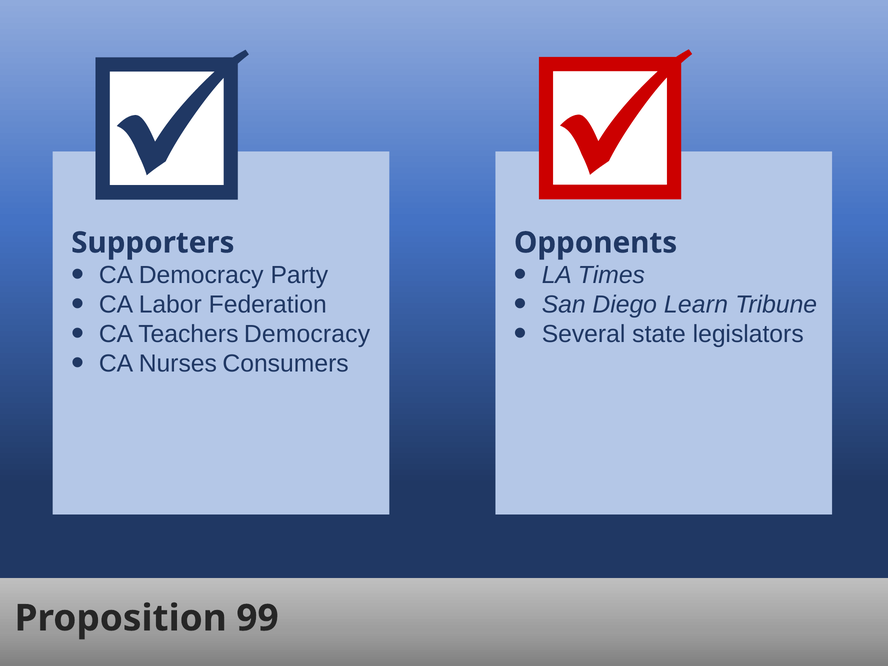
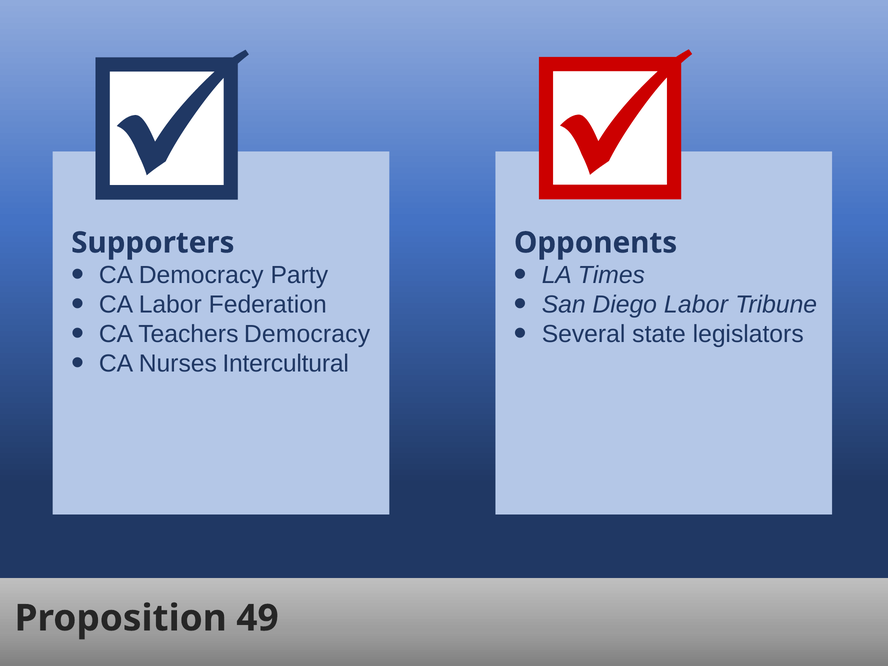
Diego Learn: Learn -> Labor (696, 305)
Consumers: Consumers -> Intercultural (286, 364)
99: 99 -> 49 (257, 618)
